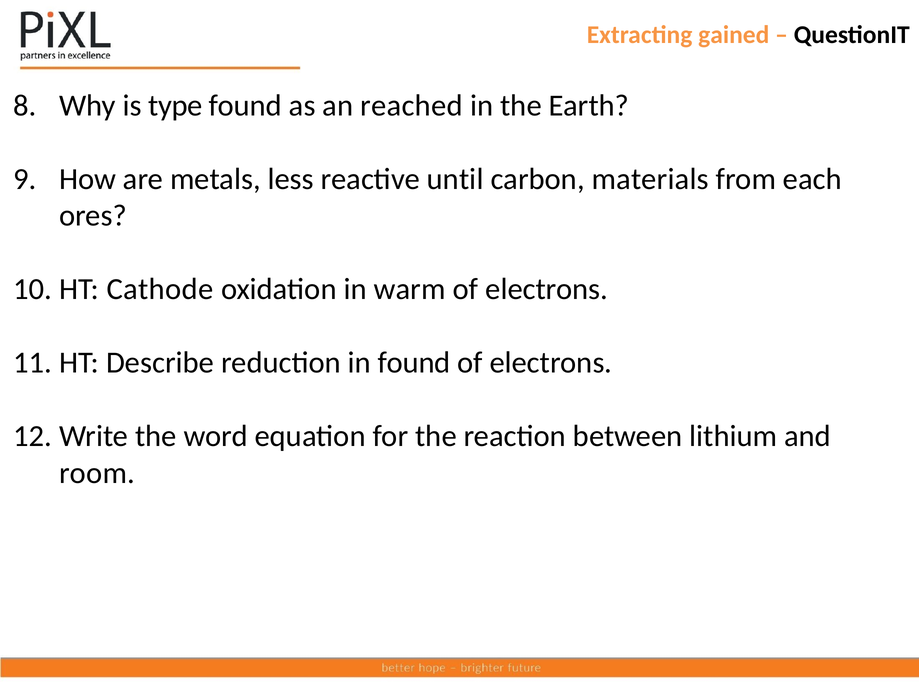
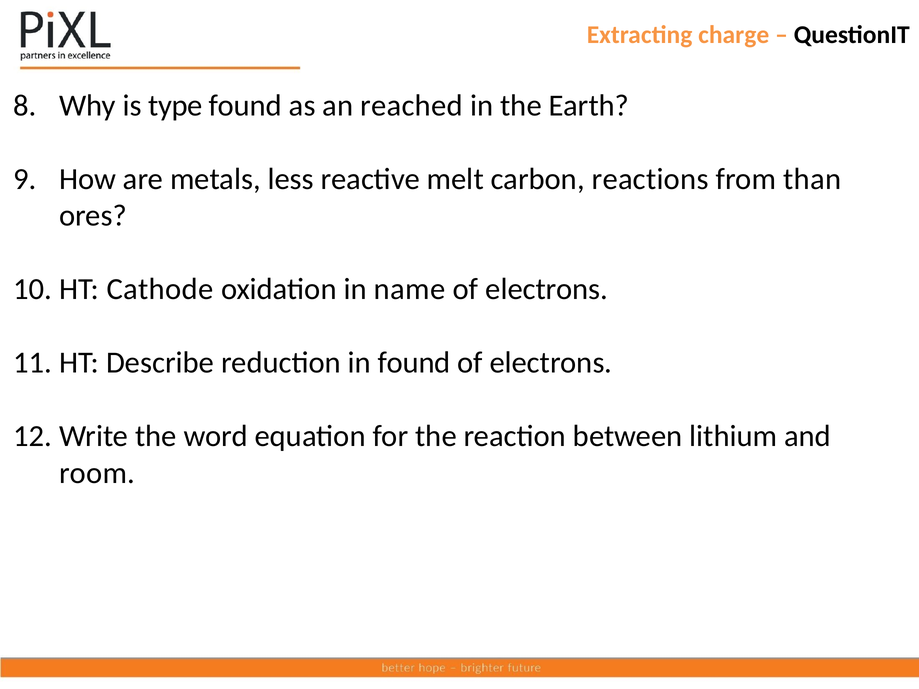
gained: gained -> charge (734, 35)
until: until -> melt (455, 179)
materials: materials -> reactions (650, 179)
each: each -> than (812, 179)
warm: warm -> name (410, 289)
